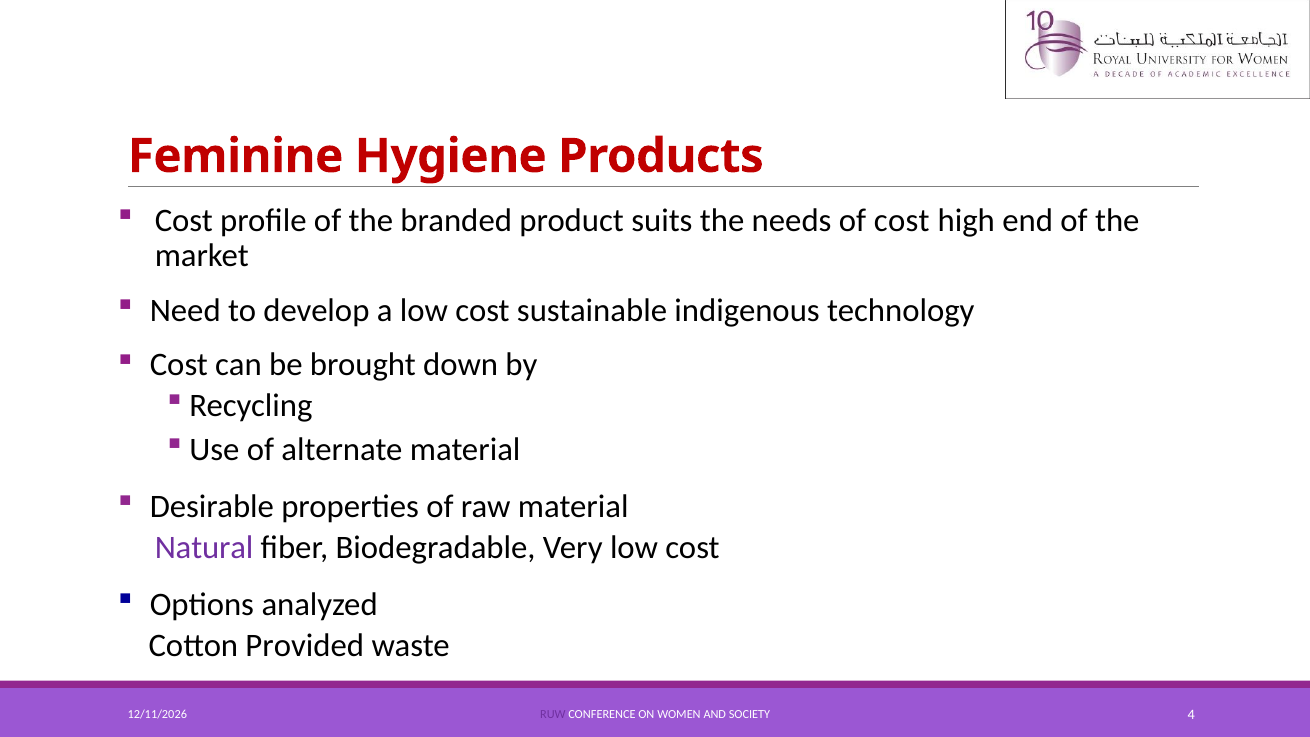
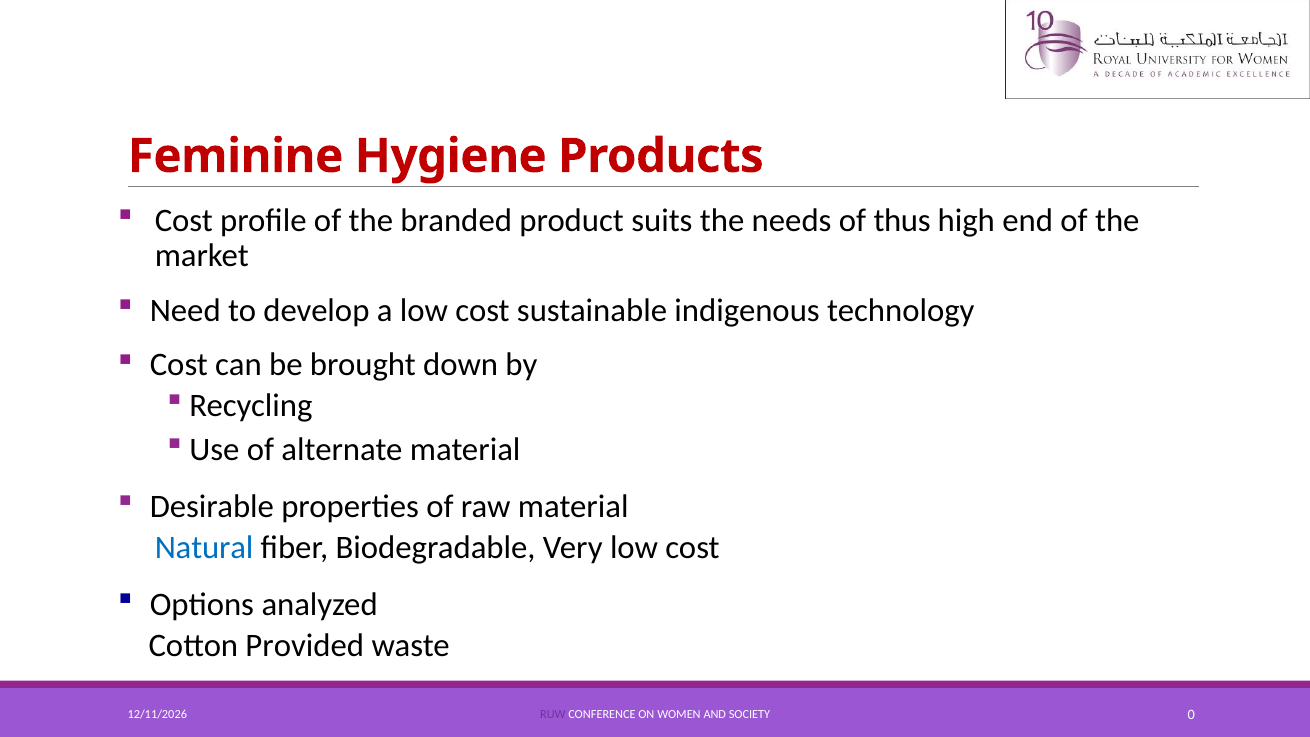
of cost: cost -> thus (902, 221)
Natural colour: purple -> blue (204, 547)
4: 4 -> 0 (1191, 715)
